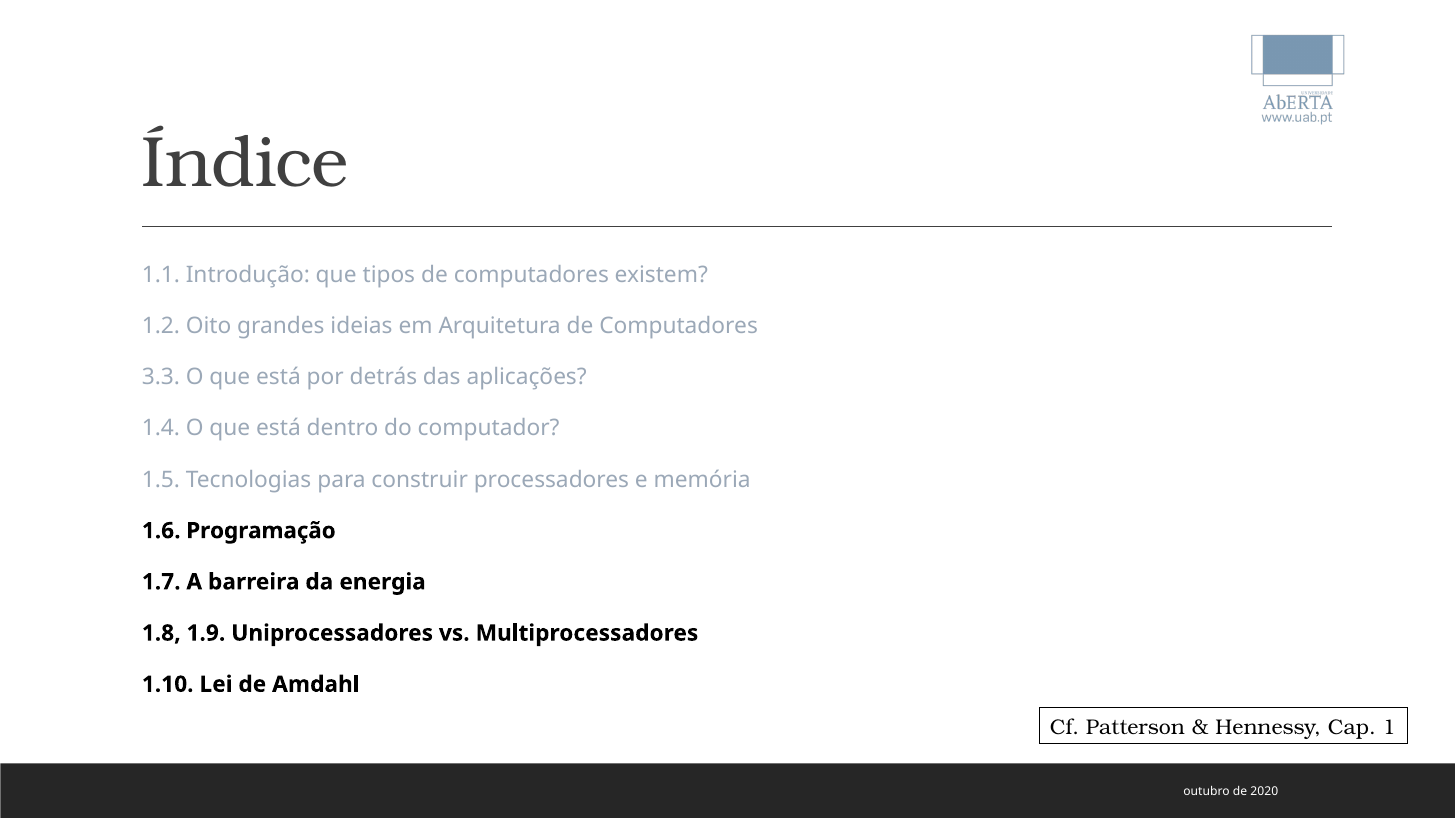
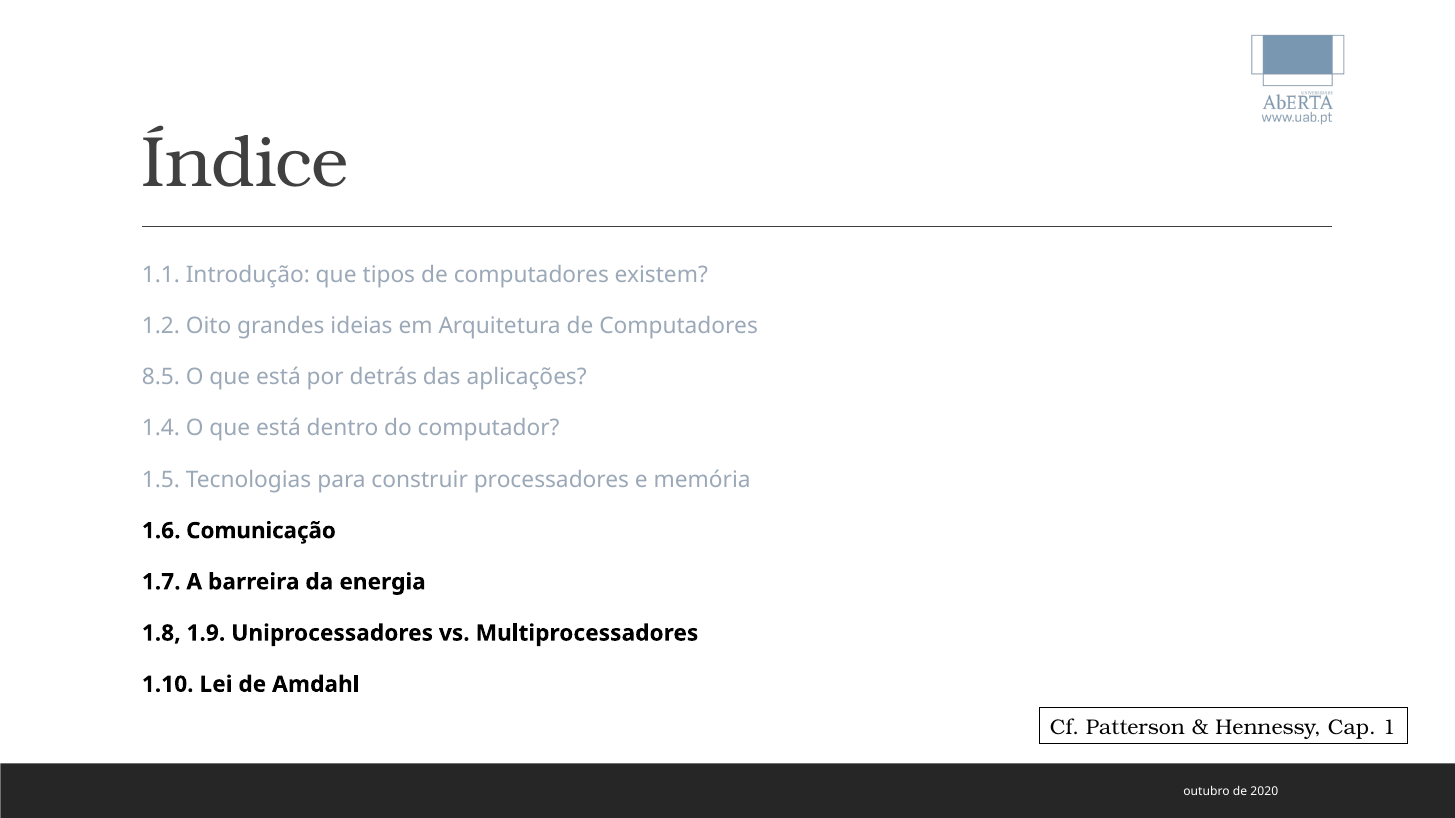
3.3: 3.3 -> 8.5 (161, 377)
Programação: Programação -> Comunicação (261, 531)
